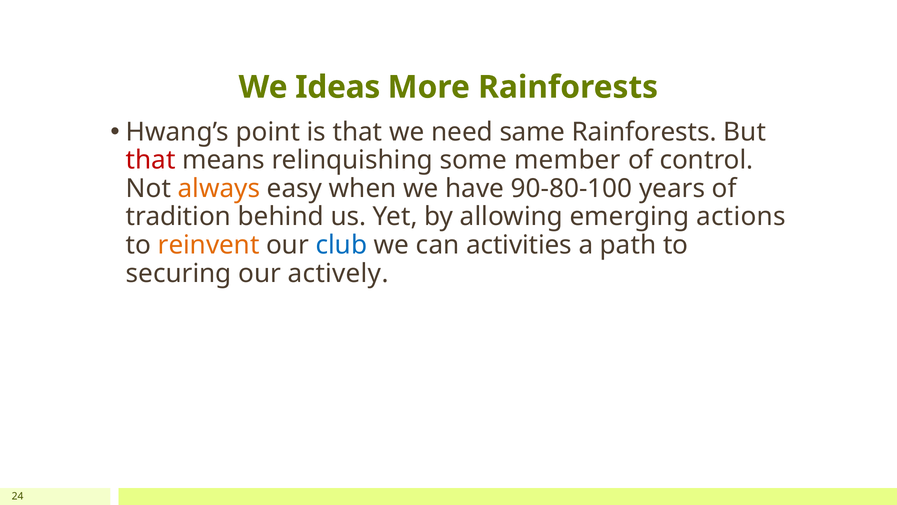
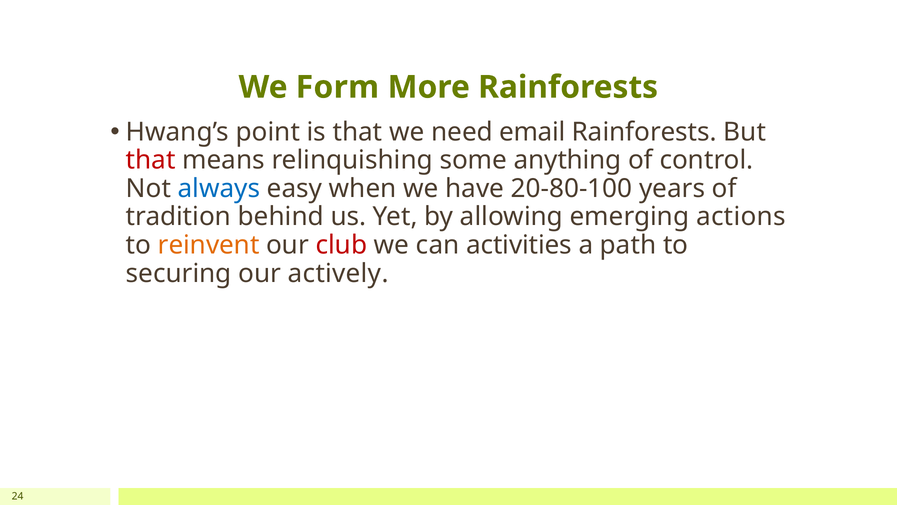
Ideas: Ideas -> Form (337, 87)
same: same -> email (532, 132)
member: member -> anything (568, 160)
always colour: orange -> blue (219, 188)
90-80-100: 90-80-100 -> 20-80-100 (572, 188)
club colour: blue -> red (341, 245)
